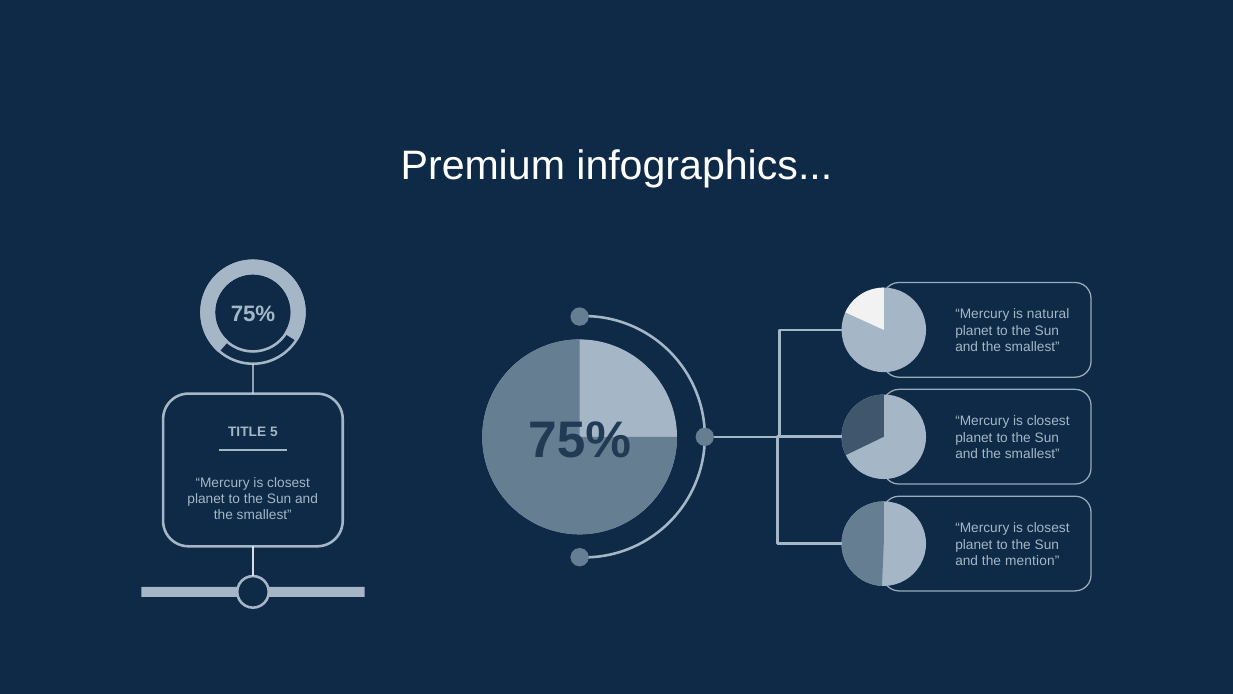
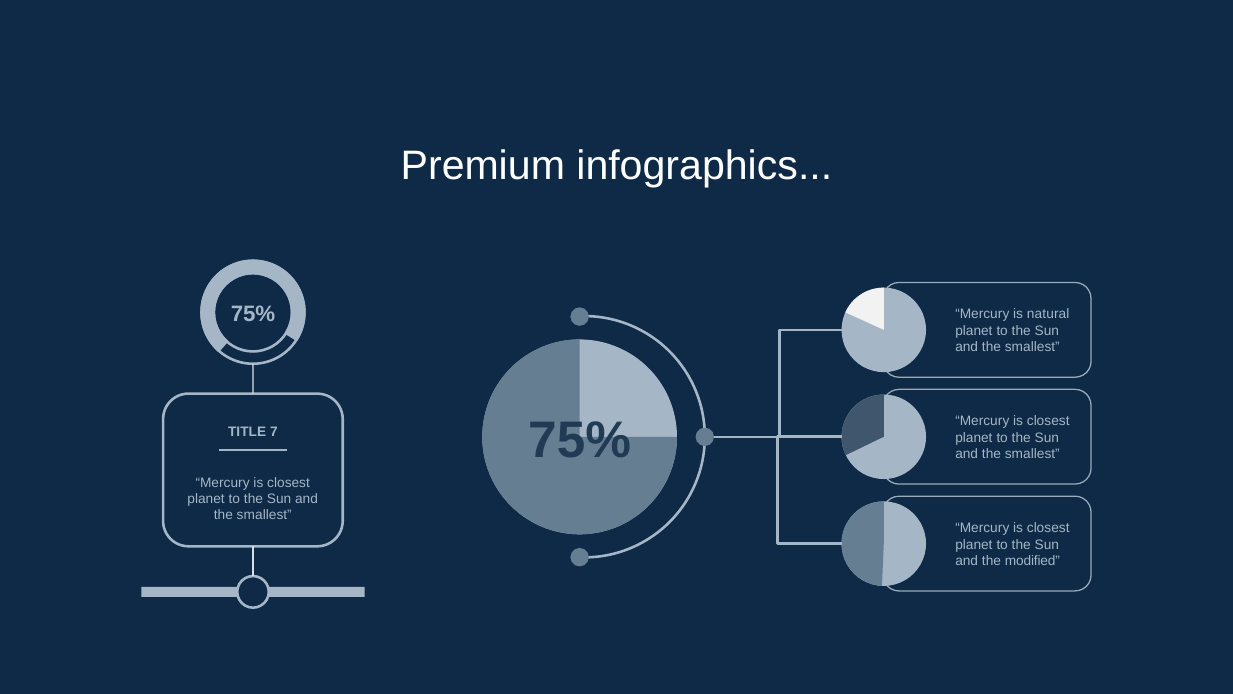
5: 5 -> 7 (274, 431)
mention: mention -> modified (1032, 561)
